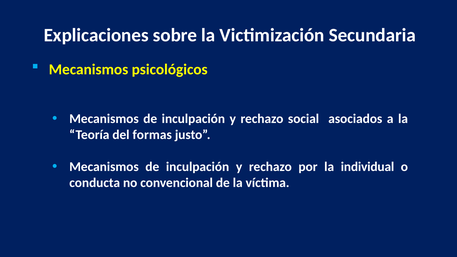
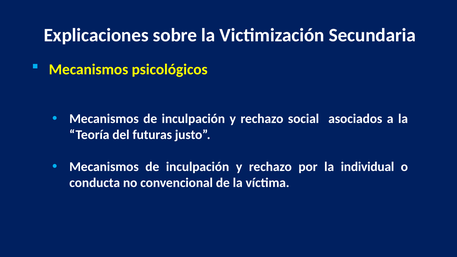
formas: formas -> futuras (152, 135)
